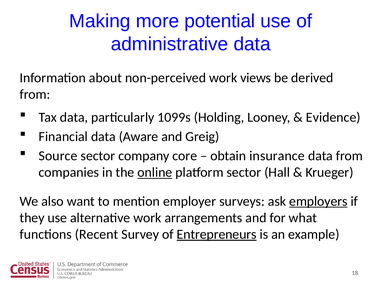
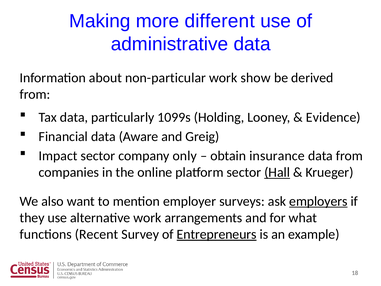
potential: potential -> different (220, 21)
non-perceived: non-perceived -> non-particular (166, 78)
views: views -> show (256, 78)
Source: Source -> Impact (58, 156)
core: core -> only (185, 156)
online underline: present -> none (155, 172)
Hall underline: none -> present (277, 172)
